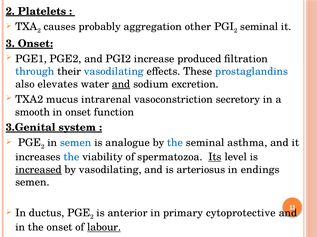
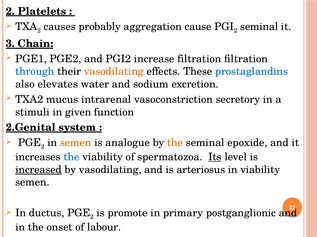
other: other -> cause (198, 27)
3 Onset: Onset -> Chain (35, 44)
increase produced: produced -> filtration (199, 59)
vasodilating colour: blue -> orange (114, 72)
and underline: present -> none (121, 84)
smooth: smooth -> stimuli (33, 112)
in onset: onset -> given (78, 112)
3.Genital: 3.Genital -> 2.Genital (31, 128)
semen colour: blue -> orange (76, 143)
the colour: blue -> orange (175, 143)
asthma: asthma -> epoxide (247, 143)
in endings: endings -> viability (260, 170)
anterior: anterior -> promote (128, 213)
cytoprotective: cytoprotective -> postganglionic (241, 213)
labour underline: present -> none (104, 228)
